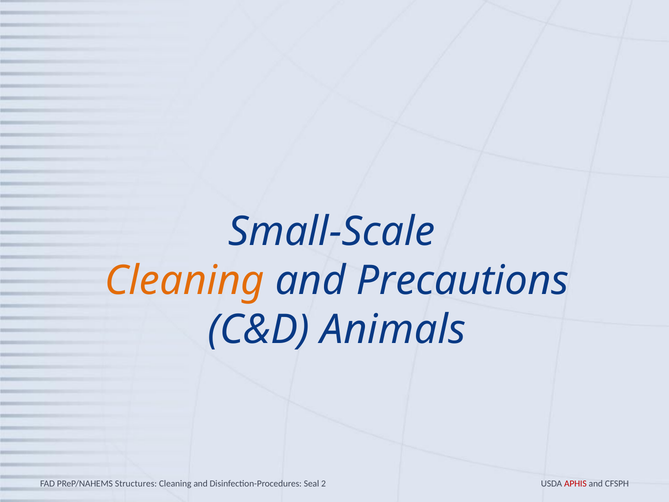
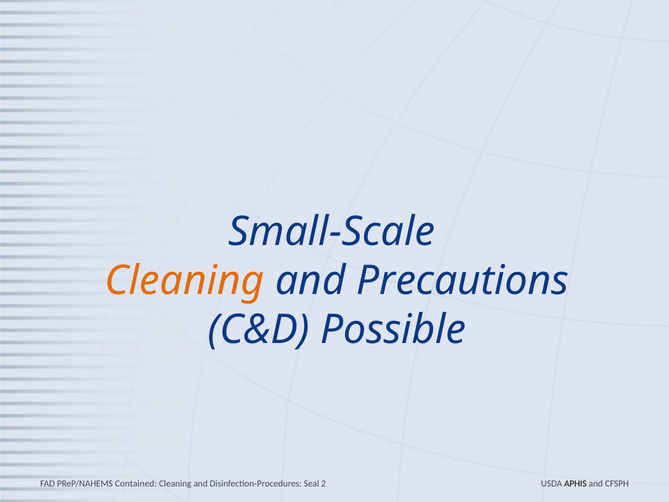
Animals: Animals -> Possible (393, 330)
Structures: Structures -> Contained (136, 483)
APHIS colour: red -> black (575, 483)
